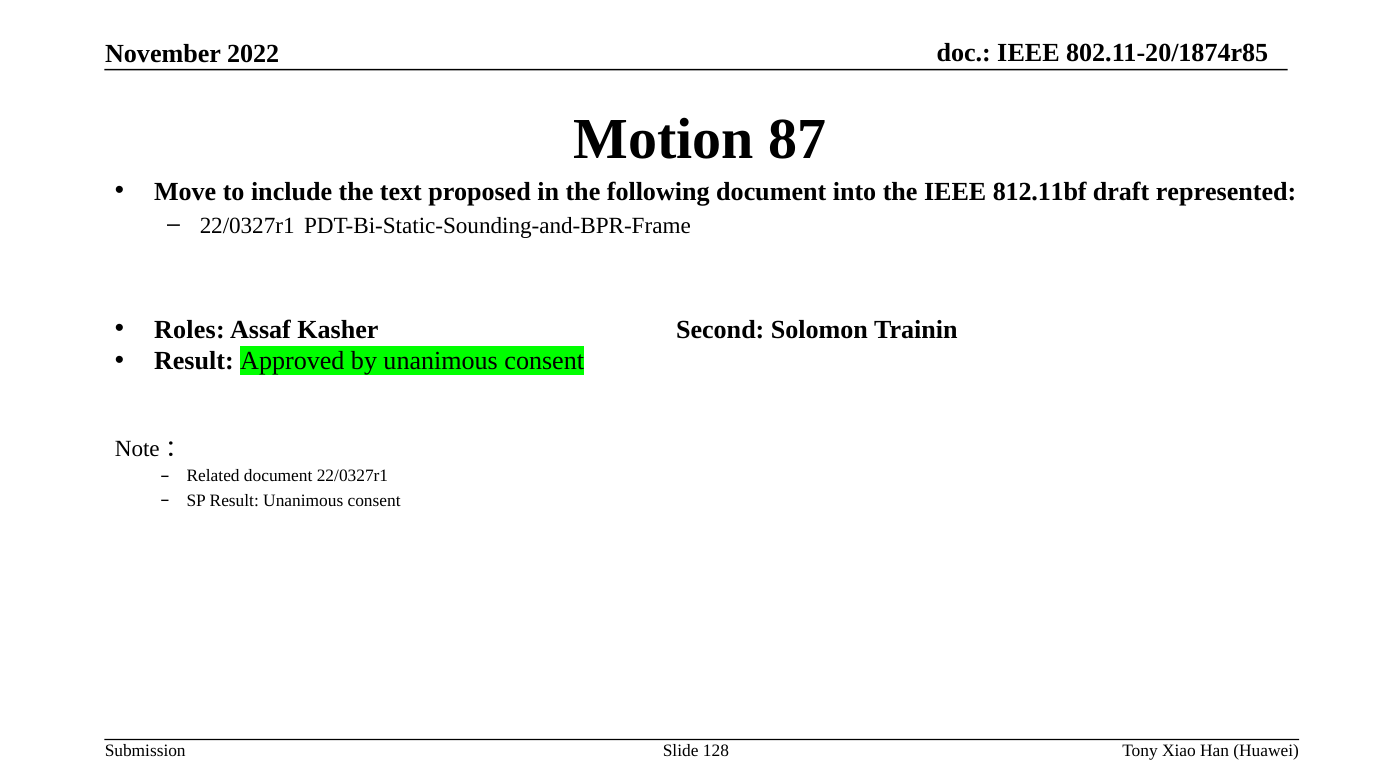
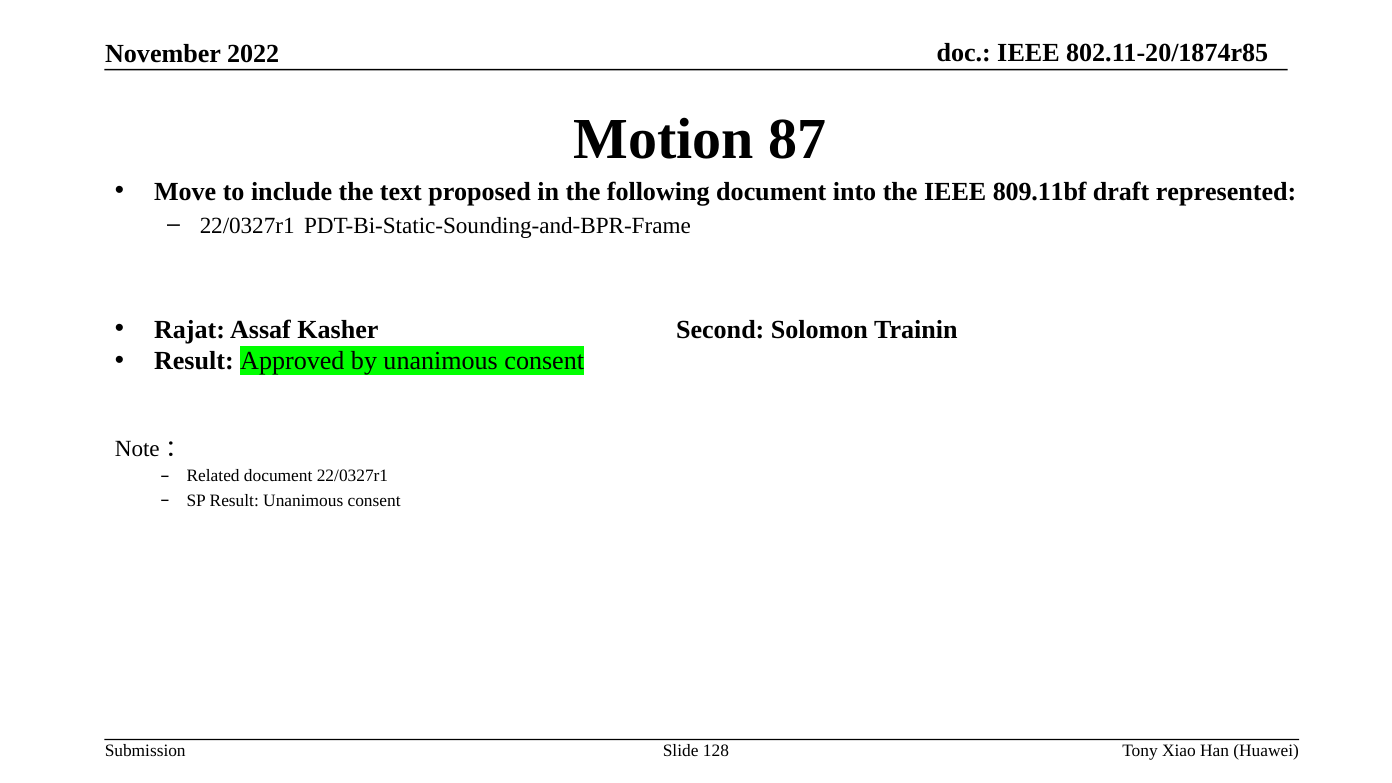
812.11bf: 812.11bf -> 809.11bf (1040, 192)
Roles: Roles -> Rajat (190, 330)
